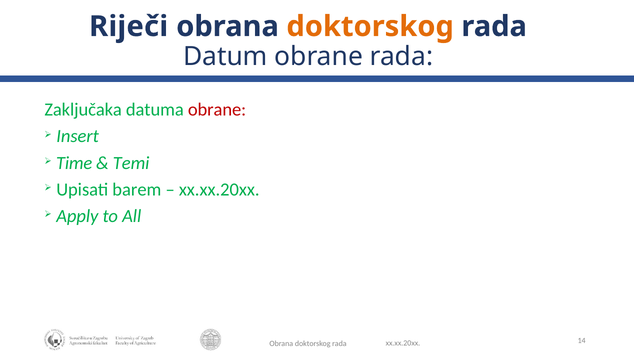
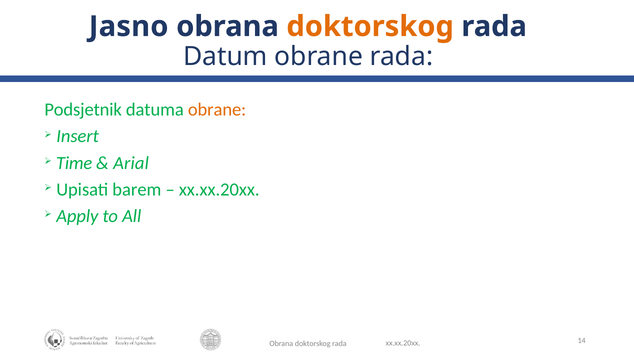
Riječi: Riječi -> Jasno (129, 26)
Zaključaka: Zaključaka -> Podsjetnik (83, 110)
obrane colour: red -> orange (217, 110)
Temi: Temi -> Arial (131, 163)
